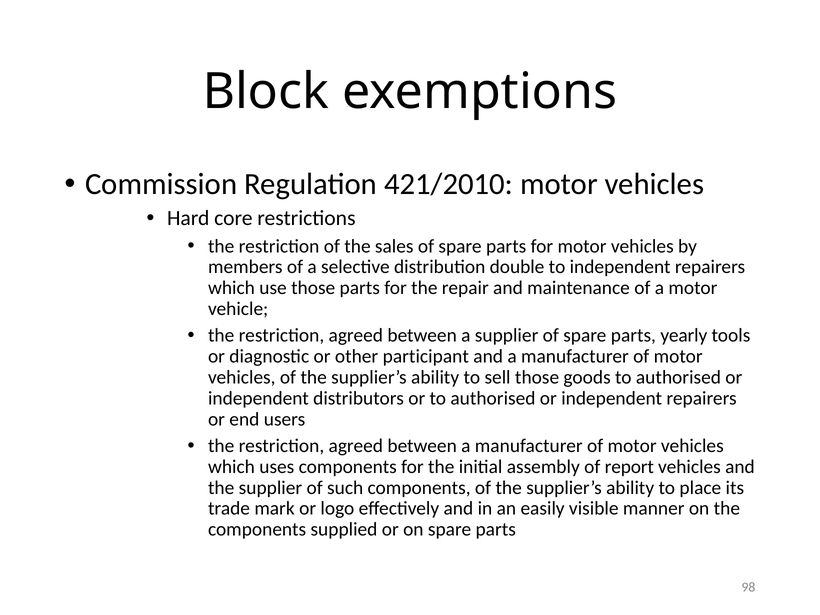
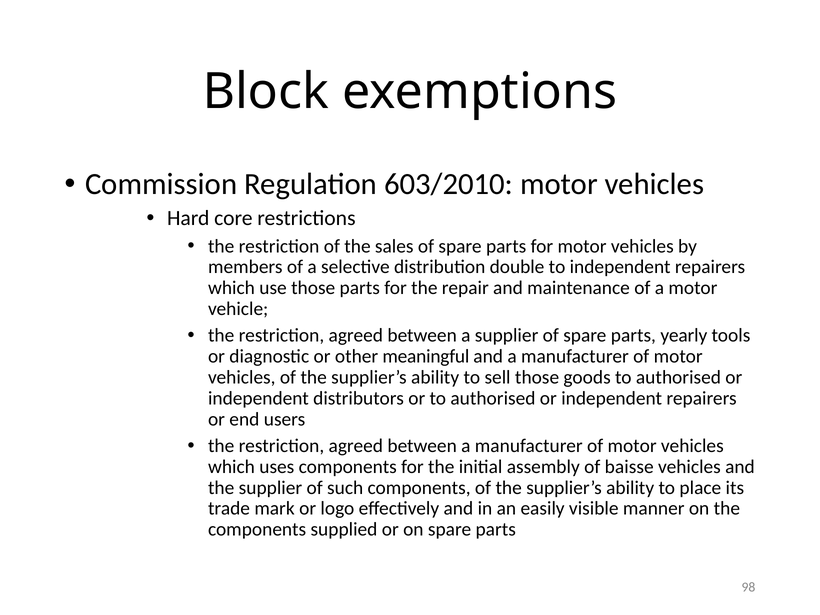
421/2010: 421/2010 -> 603/2010 (449, 184)
participant: participant -> meaningful (426, 356)
report: report -> baisse (629, 467)
